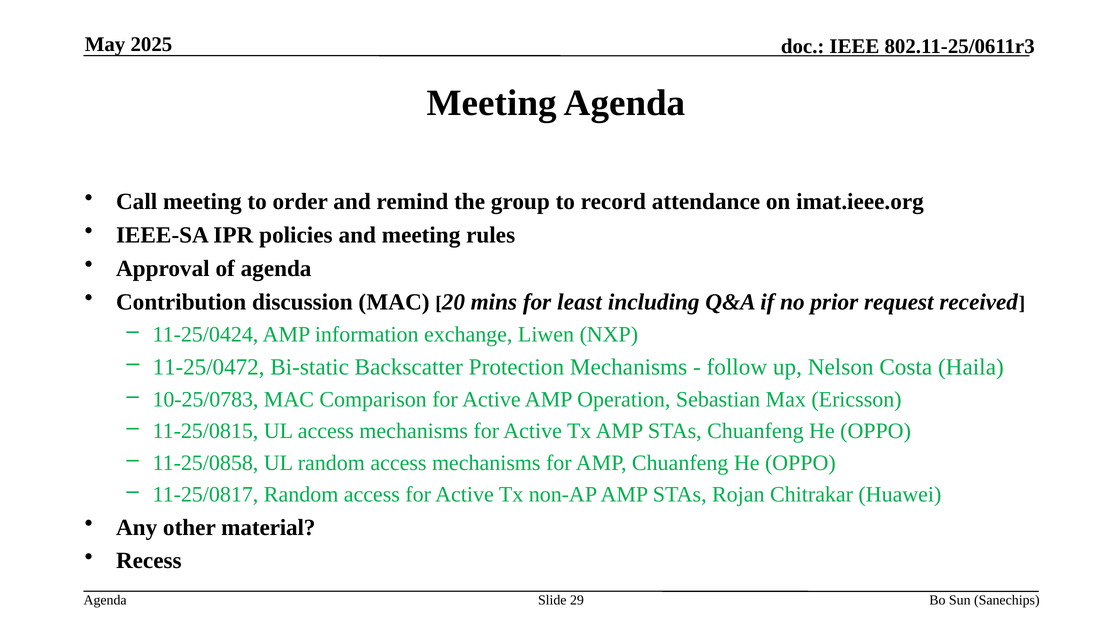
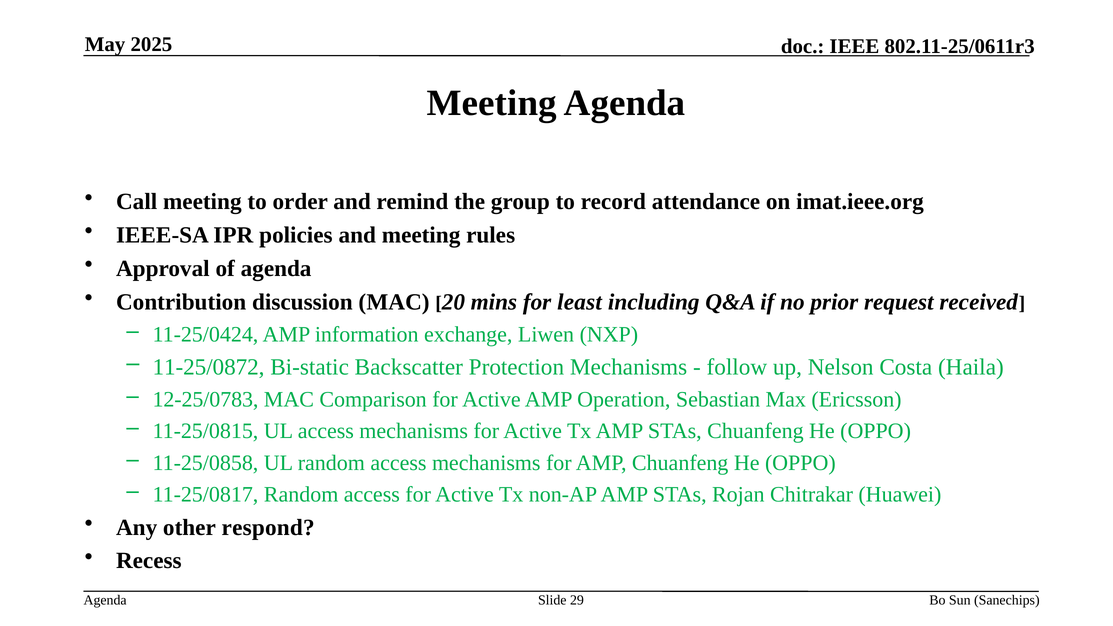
11-25/0472: 11-25/0472 -> 11-25/0872 (209, 367)
10-25/0783: 10-25/0783 -> 12-25/0783 (205, 399)
material: material -> respond (268, 527)
